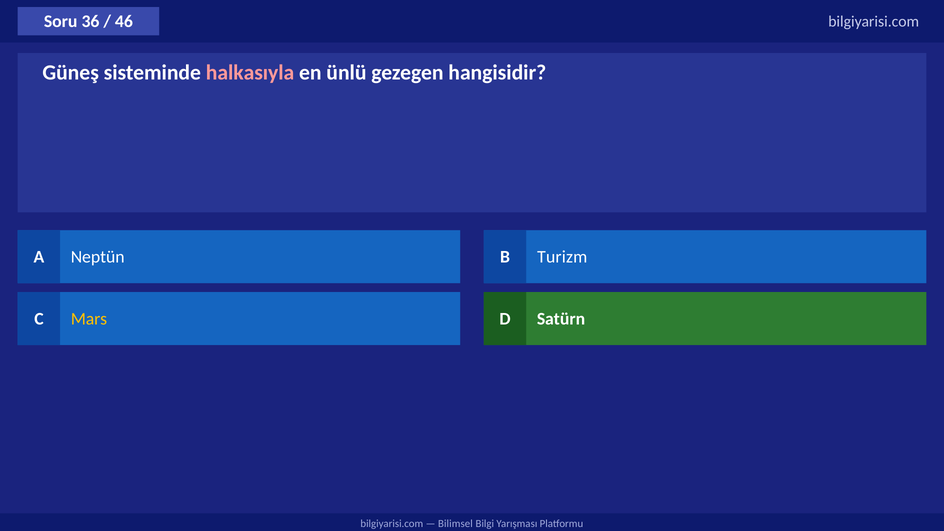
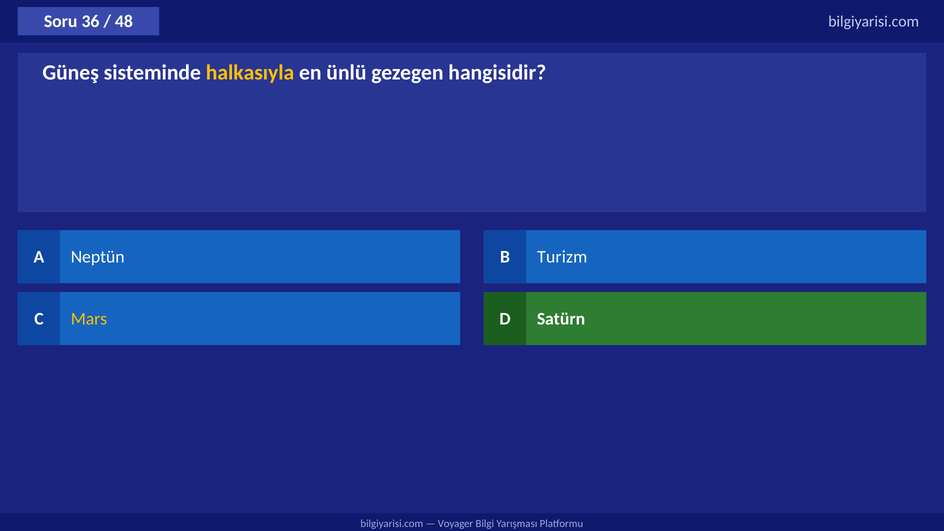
46: 46 -> 48 (124, 22)
halkasıyla colour: pink -> yellow (250, 73)
Bilimsel: Bilimsel -> Voyager (456, 524)
